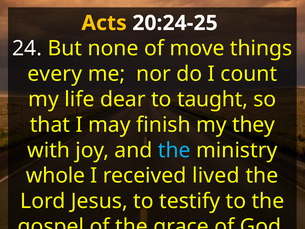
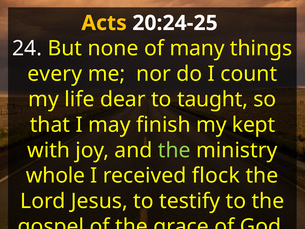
move: move -> many (197, 48)
they: they -> kept (254, 125)
the colour: light blue -> light green (174, 150)
lived: lived -> flock (216, 176)
